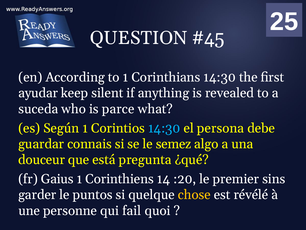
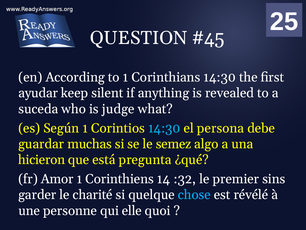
parce: parce -> judge (118, 109)
connais: connais -> muchas (90, 144)
douceur: douceur -> hicieron (42, 160)
Gaius: Gaius -> Amor (57, 179)
:20: :20 -> :32 (185, 179)
puntos: puntos -> charité (93, 194)
chose colour: yellow -> light blue (194, 194)
fail: fail -> elle (132, 210)
